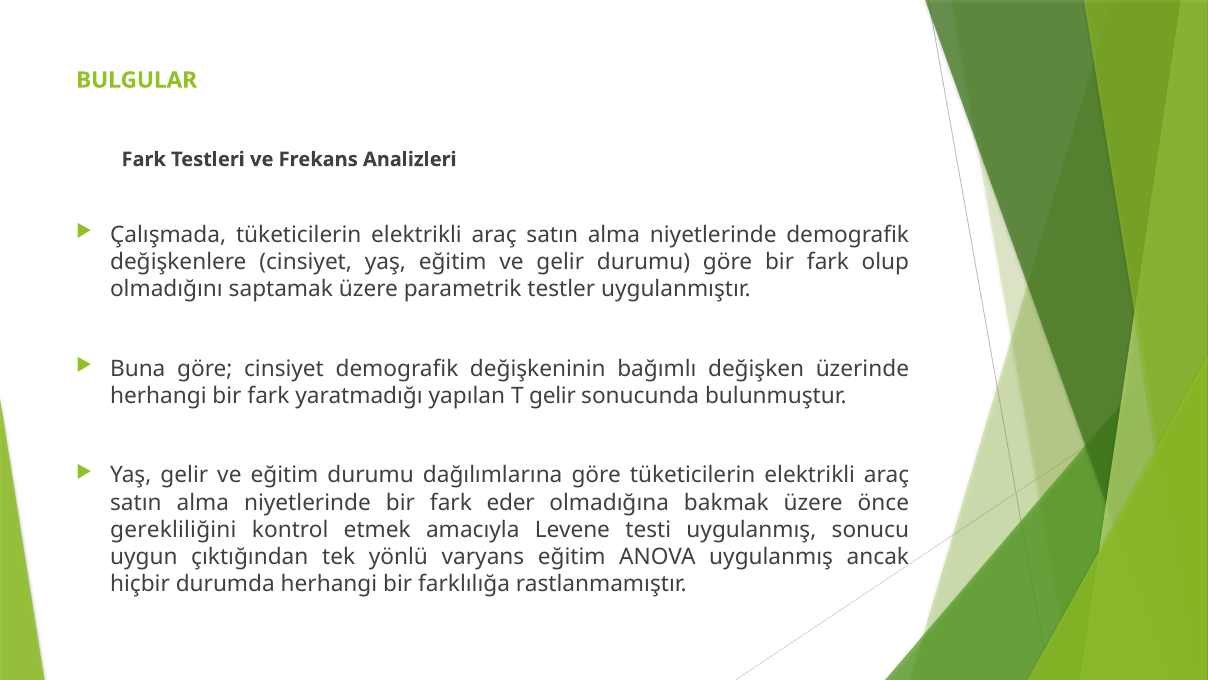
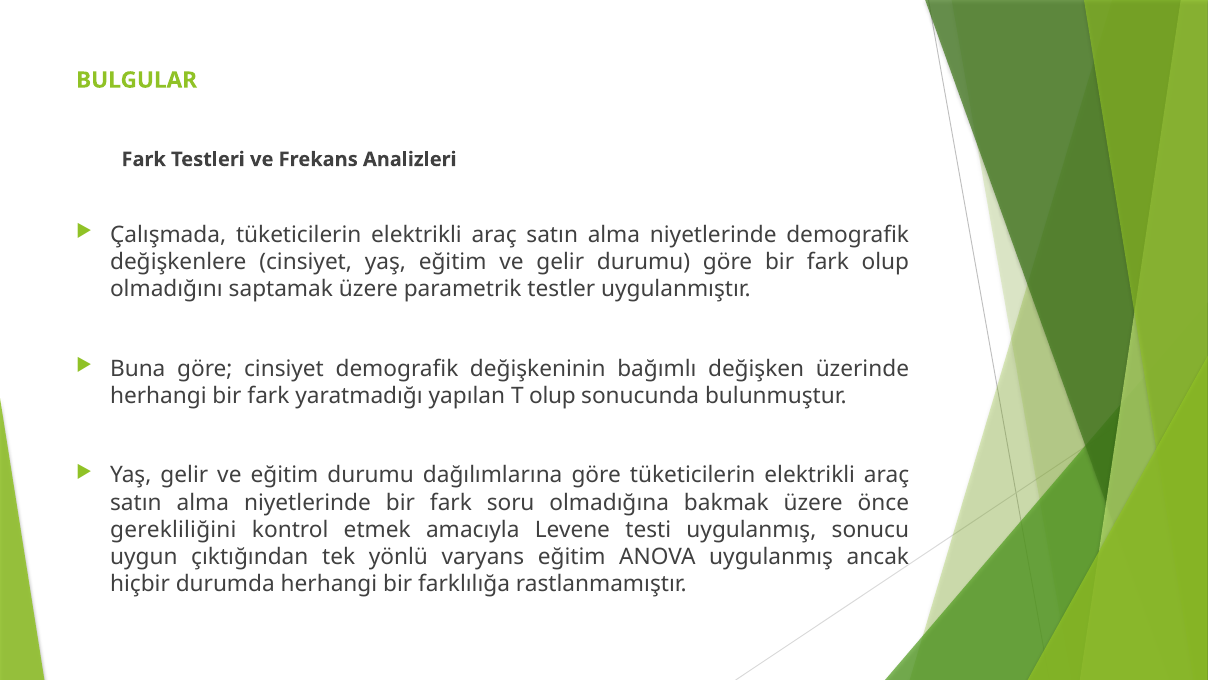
T gelir: gelir -> olup (553, 396)
eder: eder -> soru (511, 502)
